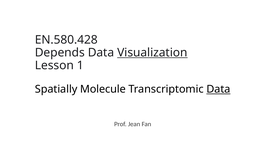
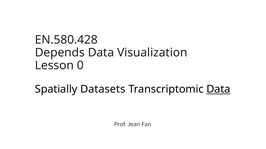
Visualization underline: present -> none (152, 53)
1: 1 -> 0 (80, 66)
Molecule: Molecule -> Datasets (103, 90)
